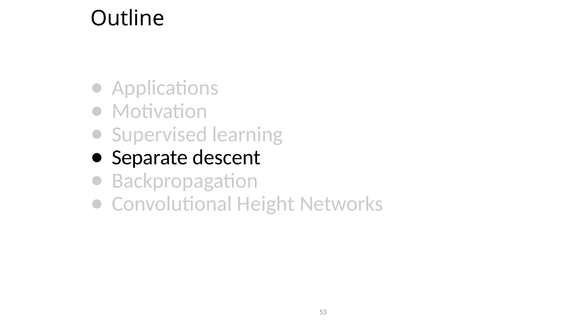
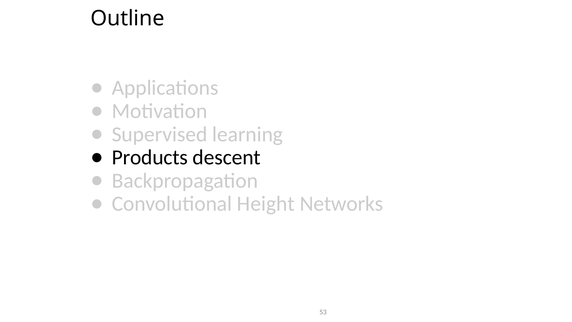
Separate: Separate -> Products (150, 157)
